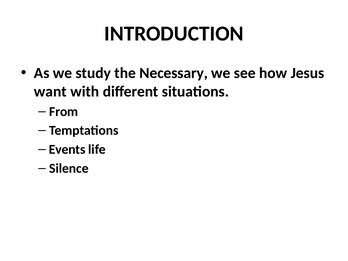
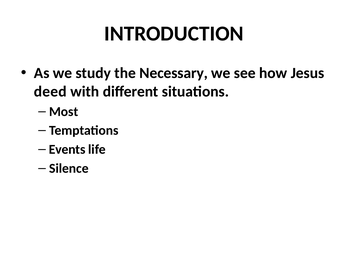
want: want -> deed (50, 92)
From: From -> Most (64, 112)
